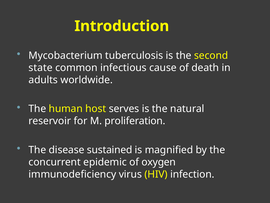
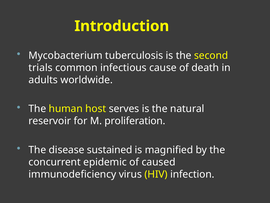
state: state -> trials (41, 68)
oxygen: oxygen -> caused (159, 162)
